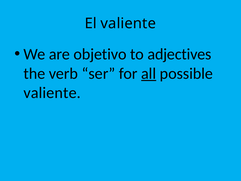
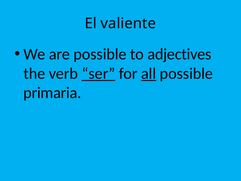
are objetivo: objetivo -> possible (100, 54)
ser underline: none -> present (98, 73)
valiente: valiente -> primaria (52, 93)
